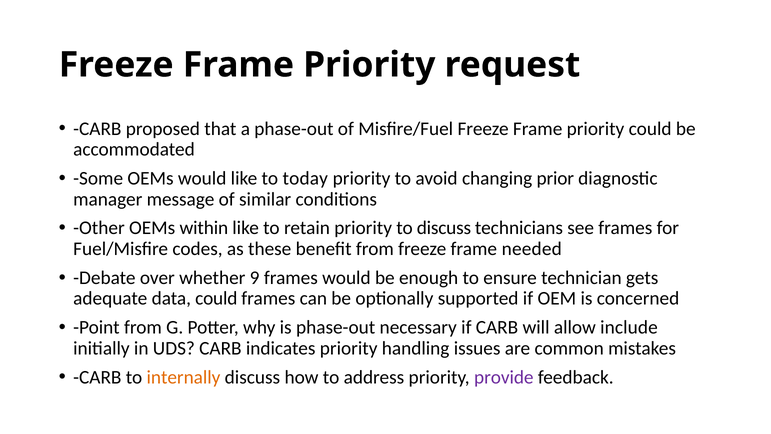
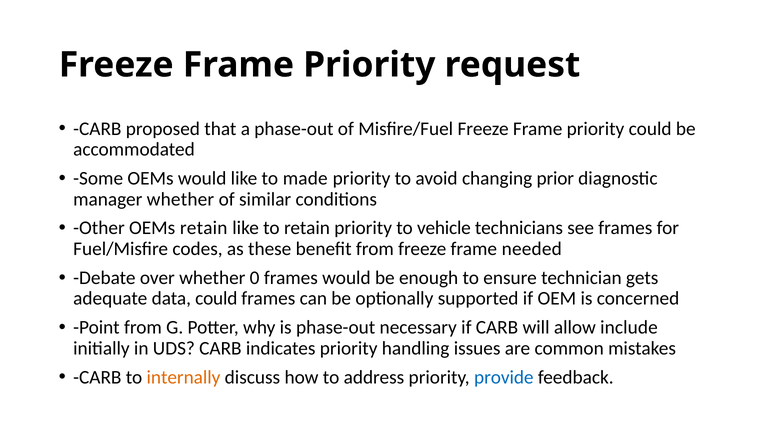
today: today -> made (305, 178)
manager message: message -> whether (180, 199)
OEMs within: within -> retain (204, 228)
to discuss: discuss -> vehicle (444, 228)
9: 9 -> 0 (255, 278)
provide colour: purple -> blue (504, 377)
